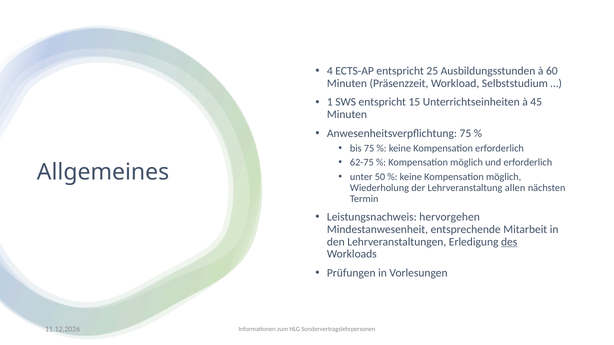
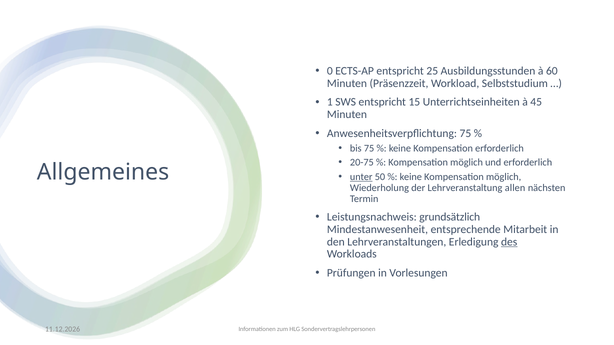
4: 4 -> 0 (330, 71)
62-75: 62-75 -> 20-75 (362, 163)
unter underline: none -> present (361, 177)
hervorgehen: hervorgehen -> grundsätzlich (450, 217)
